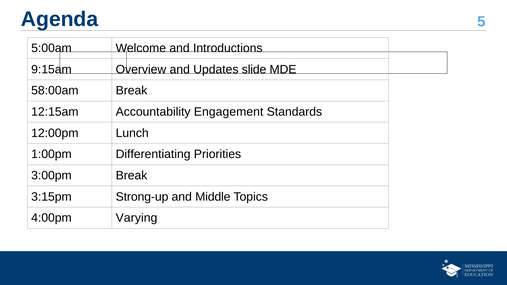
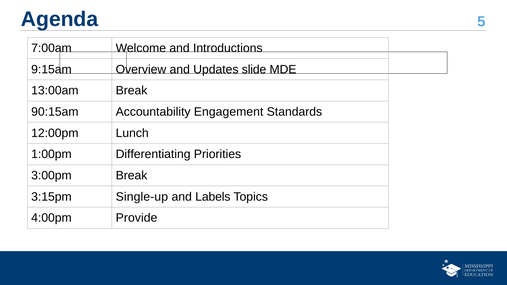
5:00am: 5:00am -> 7:00am (51, 48)
58:00am: 58:00am -> 13:00am (55, 91)
12:15am: 12:15am -> 90:15am (55, 112)
Strong-up: Strong-up -> Single-up (142, 197)
Middle: Middle -> Labels (213, 197)
Varying: Varying -> Provide (137, 218)
